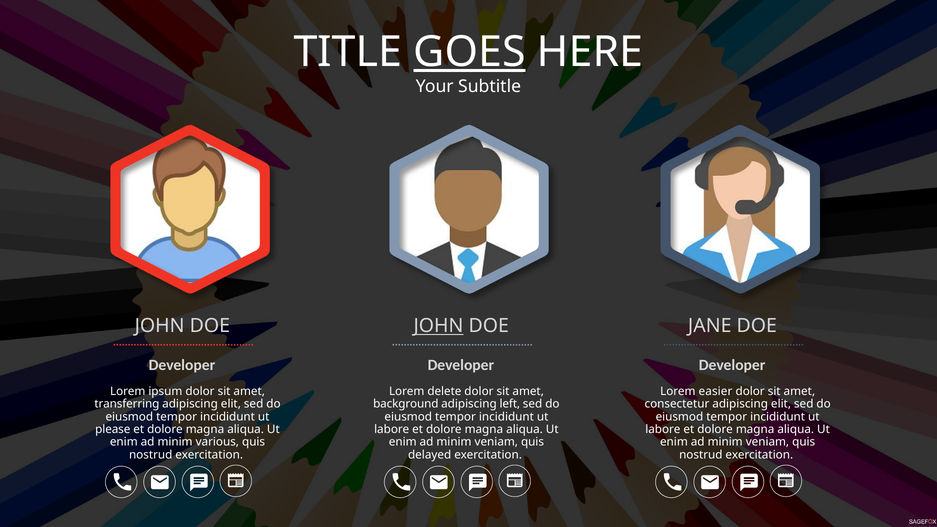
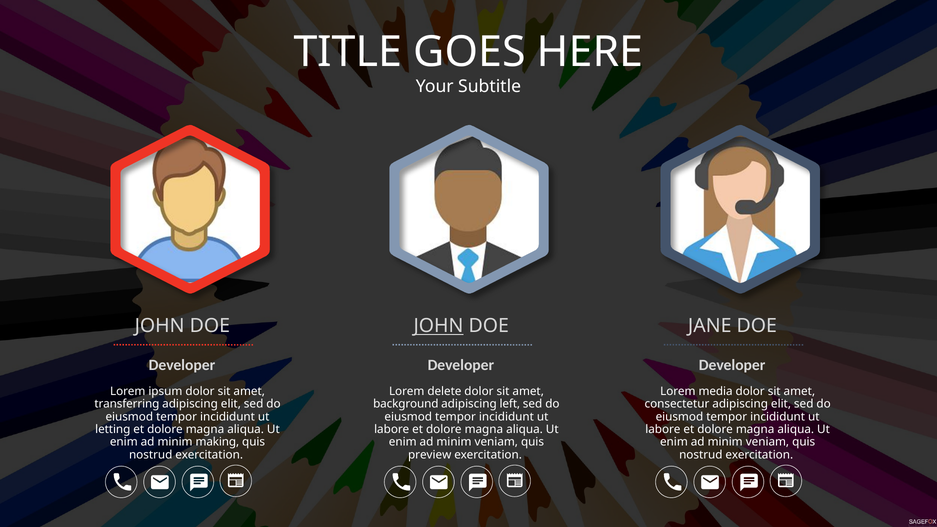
GOES underline: present -> none (470, 52)
easier: easier -> media (716, 392)
please: please -> letting (113, 429)
various: various -> making (217, 442)
delayed: delayed -> preview (430, 455)
